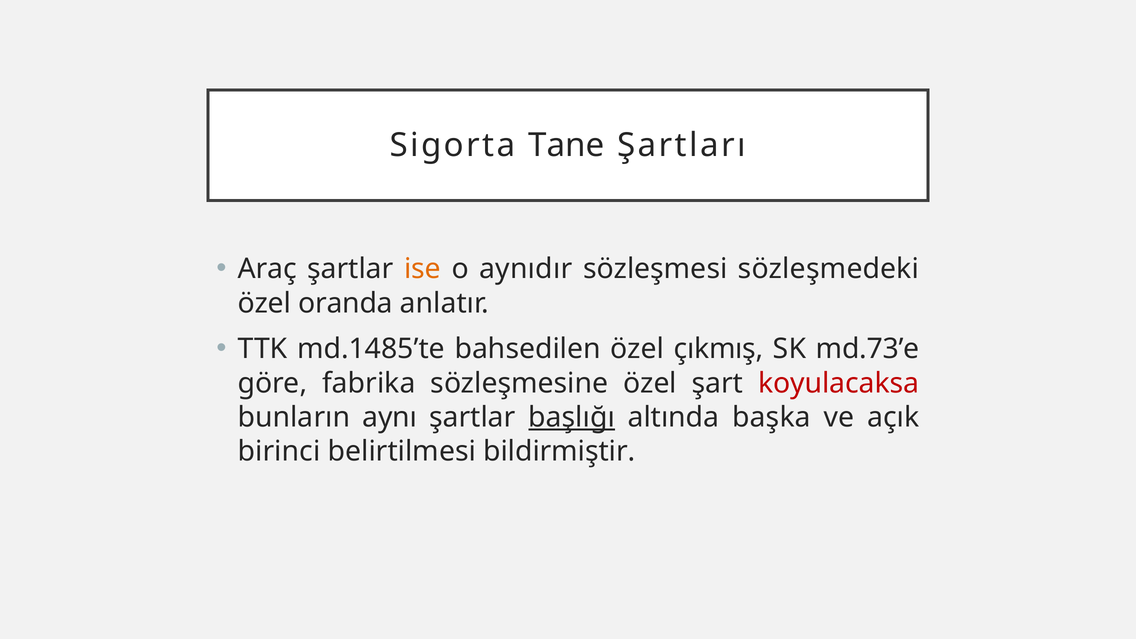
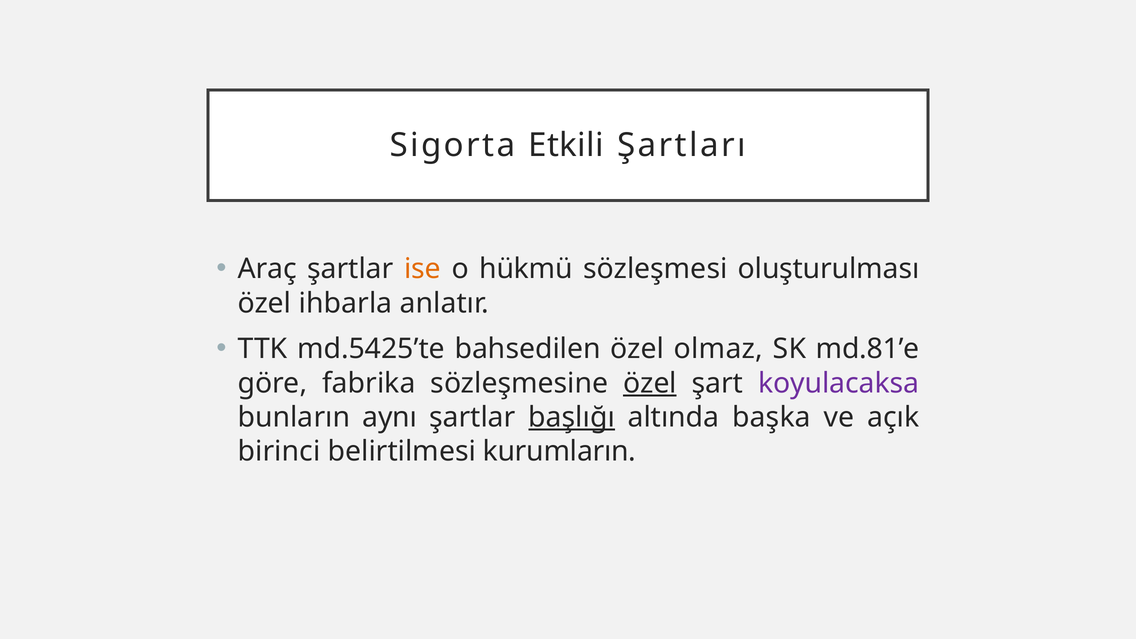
Tane: Tane -> Etkili (566, 145)
aynıdır: aynıdır -> hükmü (526, 269)
sözleşmedeki: sözleşmedeki -> oluşturulması (829, 269)
oranda: oranda -> ihbarla (345, 303)
md.1485’te: md.1485’te -> md.5425’te (371, 349)
çıkmış: çıkmış -> olmaz (718, 349)
md.73’e: md.73’e -> md.81’e (868, 349)
özel underline: none -> present (650, 383)
koyulacaksa colour: red -> purple (839, 383)
bildirmiştir: bildirmiştir -> kurumların (559, 451)
